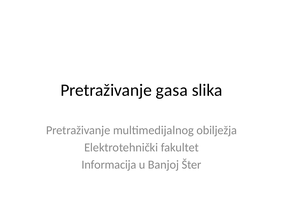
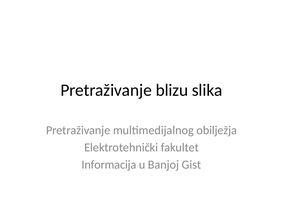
gasa: gasa -> blizu (172, 90)
Šter: Šter -> Gist (191, 164)
